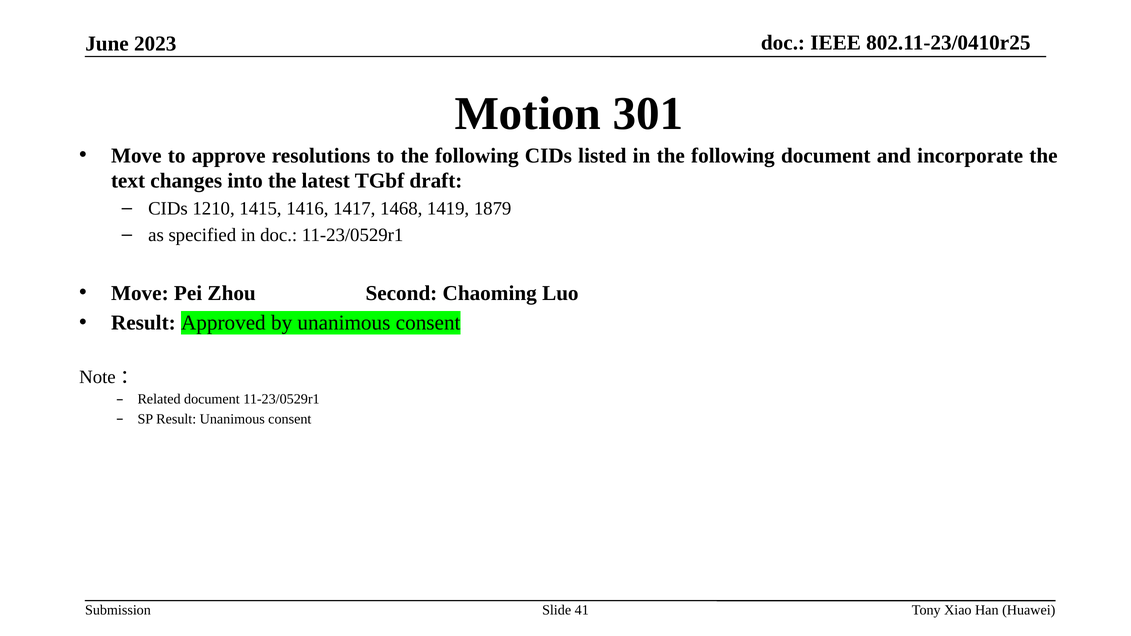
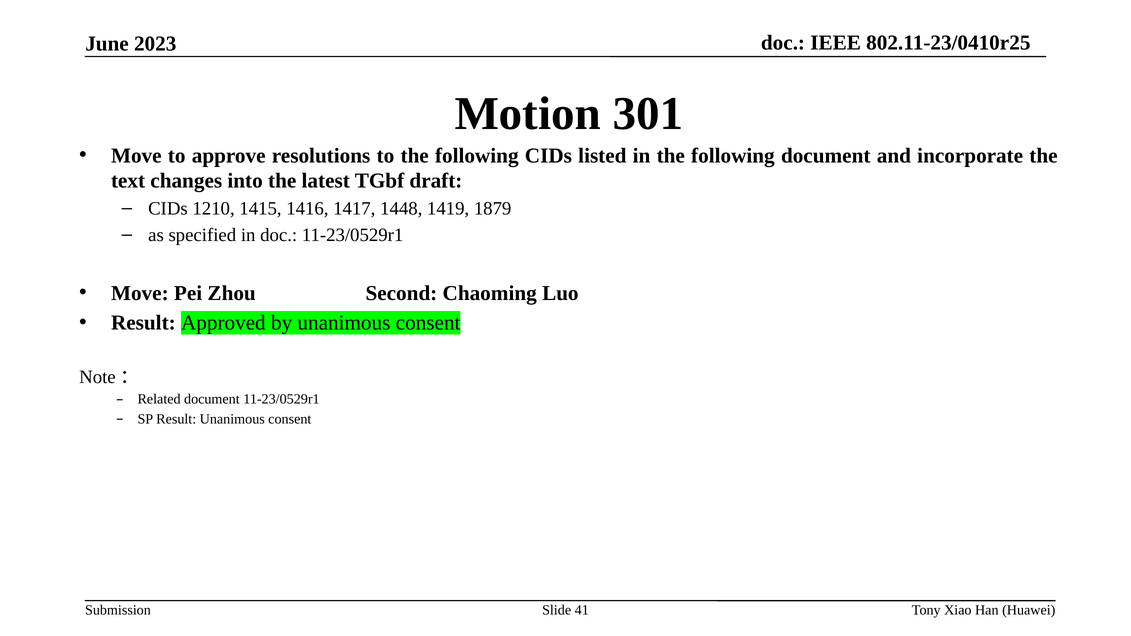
1468: 1468 -> 1448 (401, 209)
